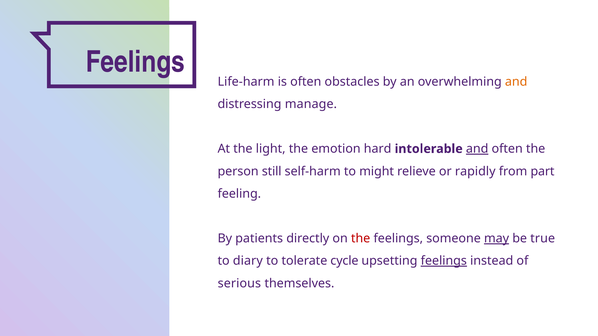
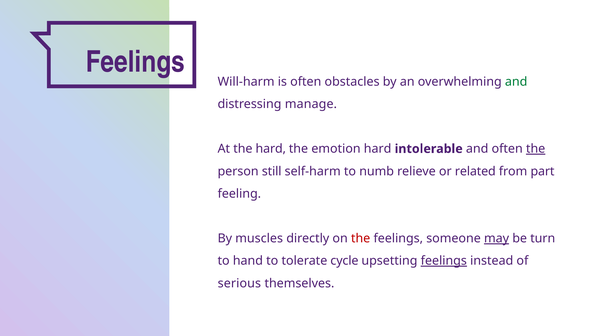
Life-harm: Life-harm -> Will-harm (246, 82)
and colour: orange -> green (516, 82)
the light: light -> hard (271, 149)
and underline: present -> none (477, 149)
the underline: none -> present (536, 149)
might: might -> numb (377, 171)
rapidly: rapidly -> related (475, 171)
patients: patients -> muscles (259, 239)
true: true -> turn (543, 239)
diary: diary -> hand (248, 261)
